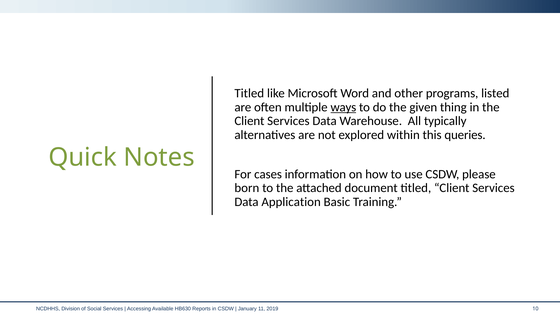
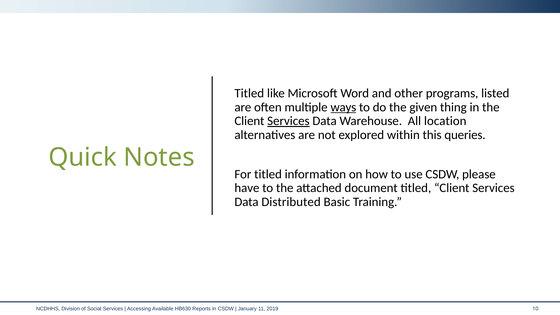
Services underline: none -> present (288, 121)
typically: typically -> location (445, 121)
For cases: cases -> titled (268, 174)
born: born -> have (247, 188)
Application: Application -> Distributed (291, 202)
